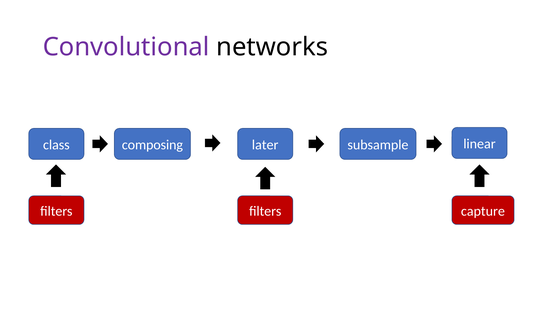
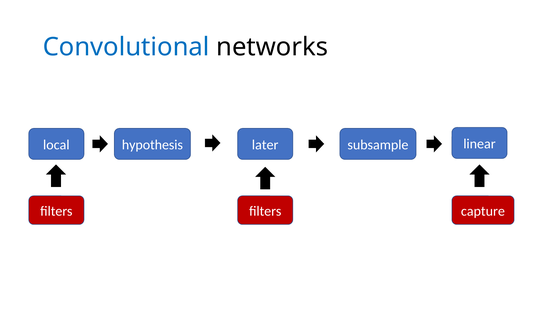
Convolutional colour: purple -> blue (126, 47)
class: class -> local (56, 145)
composing: composing -> hypothesis (152, 145)
